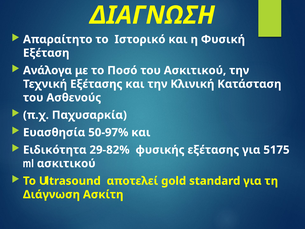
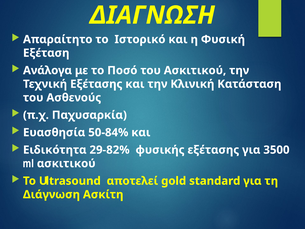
50-97%: 50-97% -> 50-84% (108, 132)
5175: 5175 -> 3500 (276, 150)
